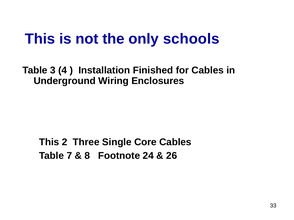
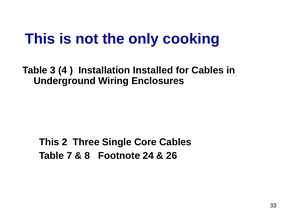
schools: schools -> cooking (191, 39)
Finished: Finished -> Installed (153, 70)
